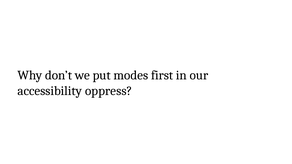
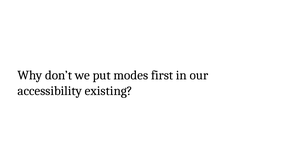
oppress: oppress -> existing (109, 91)
